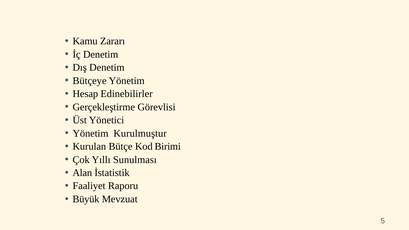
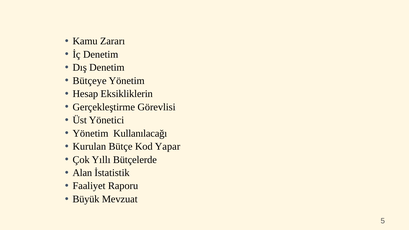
Edinebilirler: Edinebilirler -> Eksikliklerin (127, 94)
Kurulmuştur: Kurulmuştur -> Kullanılacağı (140, 133)
Birimi: Birimi -> Yapar (168, 147)
Sunulması: Sunulması -> Bütçelerde (135, 160)
